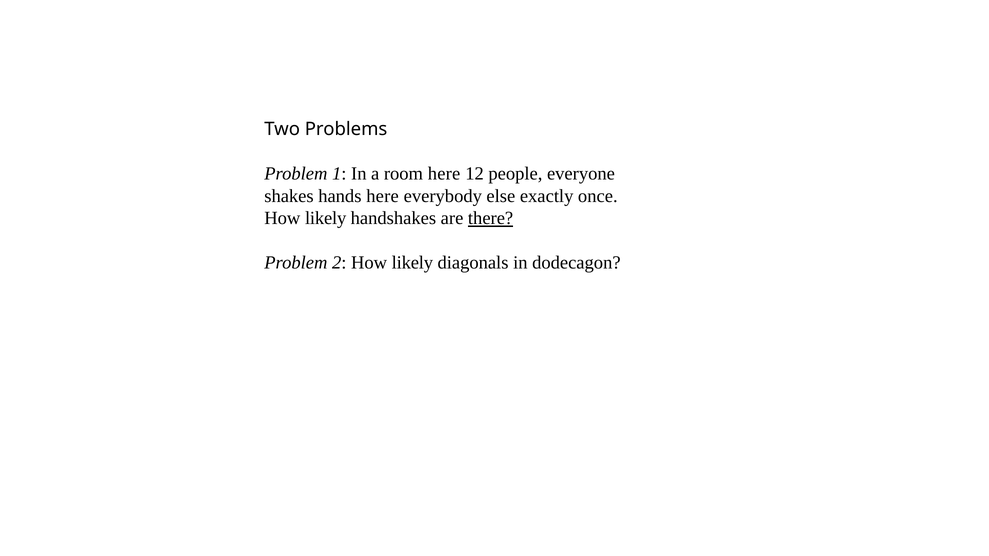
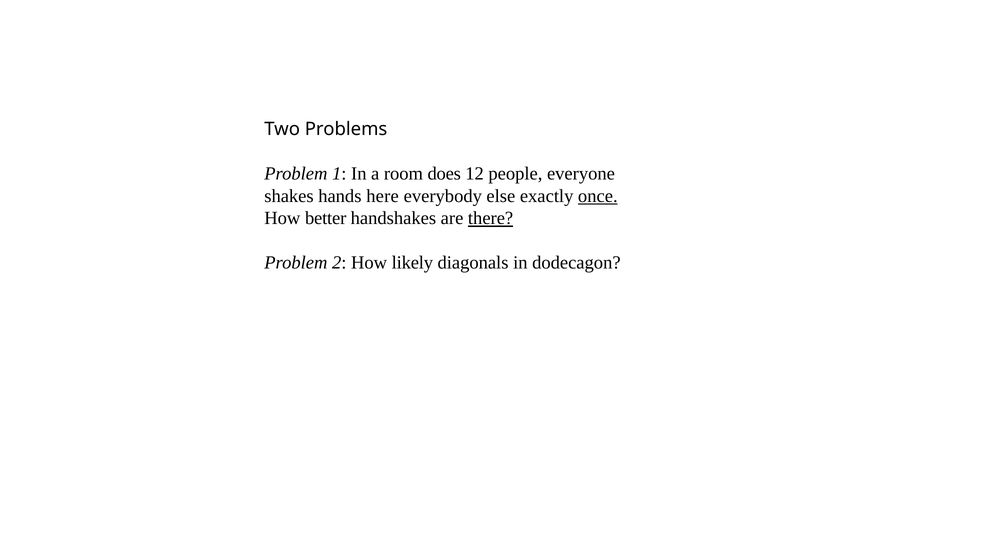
room here: here -> does (444, 174)
once underline: none -> present (598, 196)
likely: likely -> better (326, 218)
